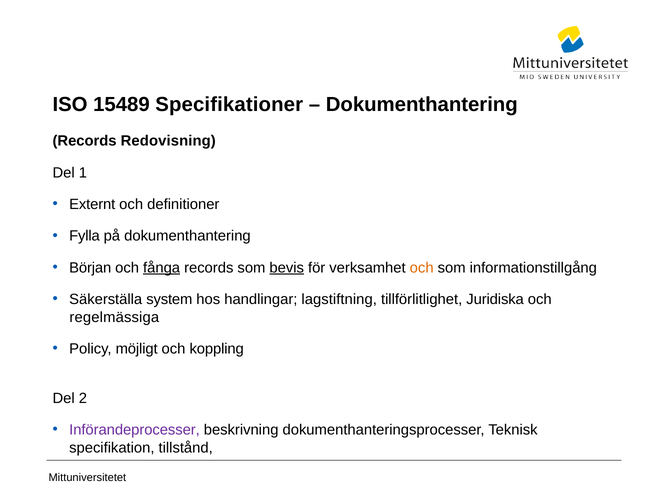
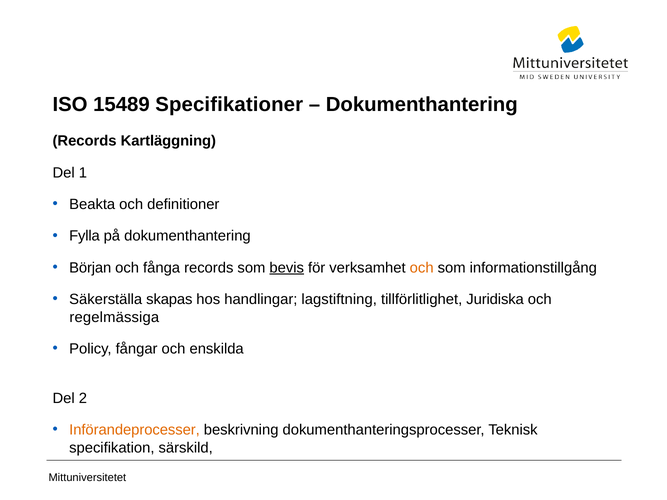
Redovisning: Redovisning -> Kartläggning (168, 141)
Externt: Externt -> Beakta (92, 205)
fånga underline: present -> none (162, 268)
system: system -> skapas (169, 300)
möjligt: möjligt -> fångar (137, 349)
koppling: koppling -> enskilda (217, 349)
Införandeprocesser colour: purple -> orange (135, 430)
tillstånd: tillstånd -> särskild (186, 448)
